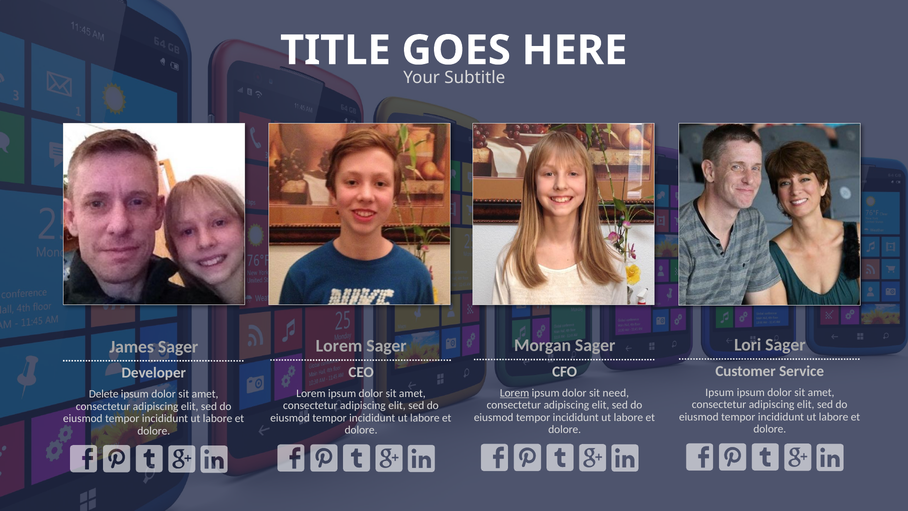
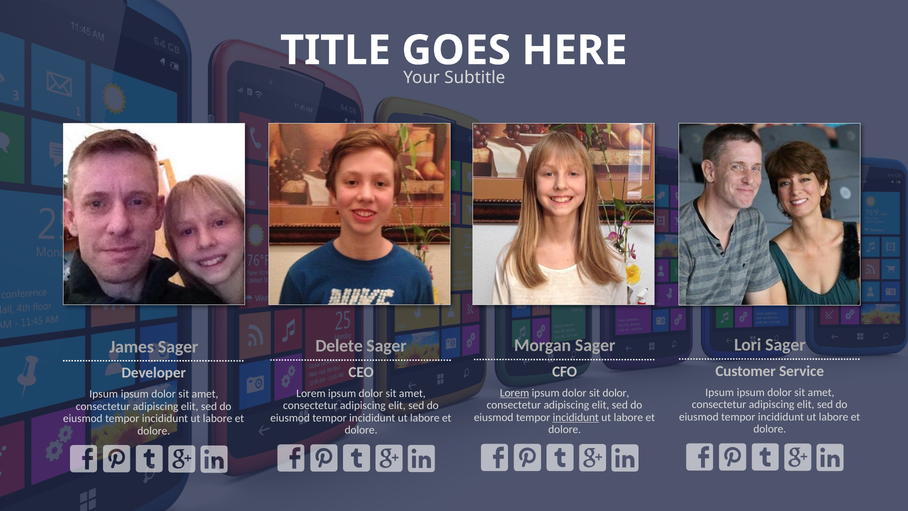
Lorem: Lorem -> Delete (339, 346)
sit need: need -> dolor (616, 393)
Delete: Delete -> Ipsum (104, 394)
incididunt underline: none -> present (576, 417)
